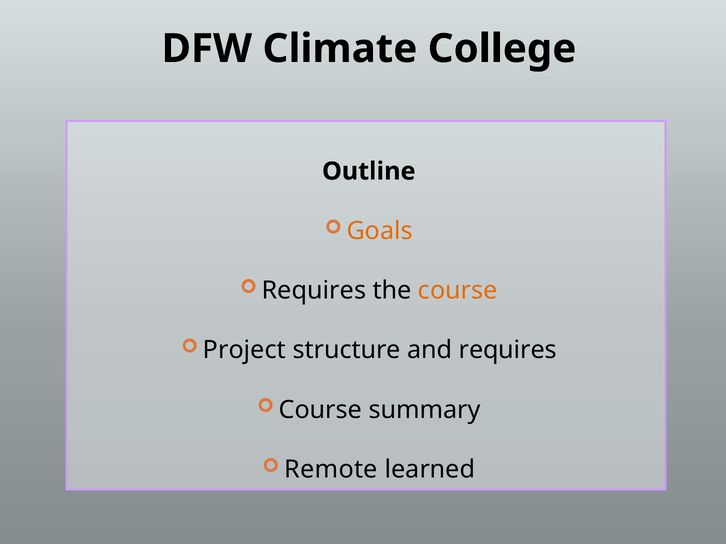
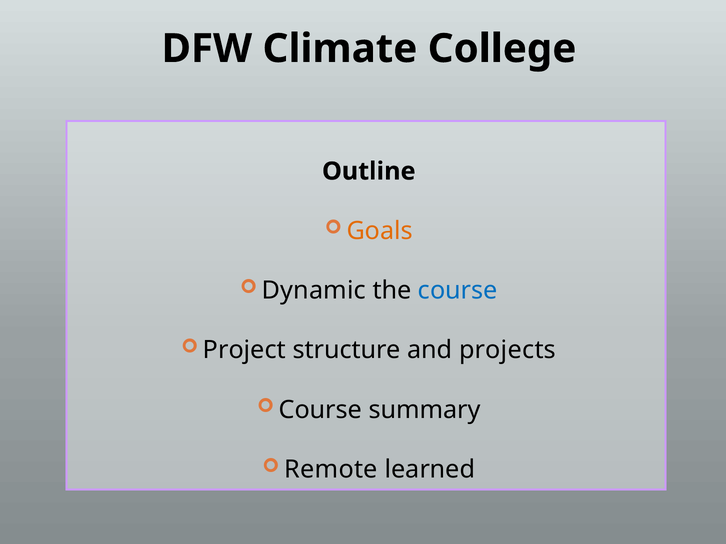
Requires: Requires -> Dynamic (314, 291)
course colour: orange -> blue (458, 291)
and requires: requires -> projects (508, 351)
